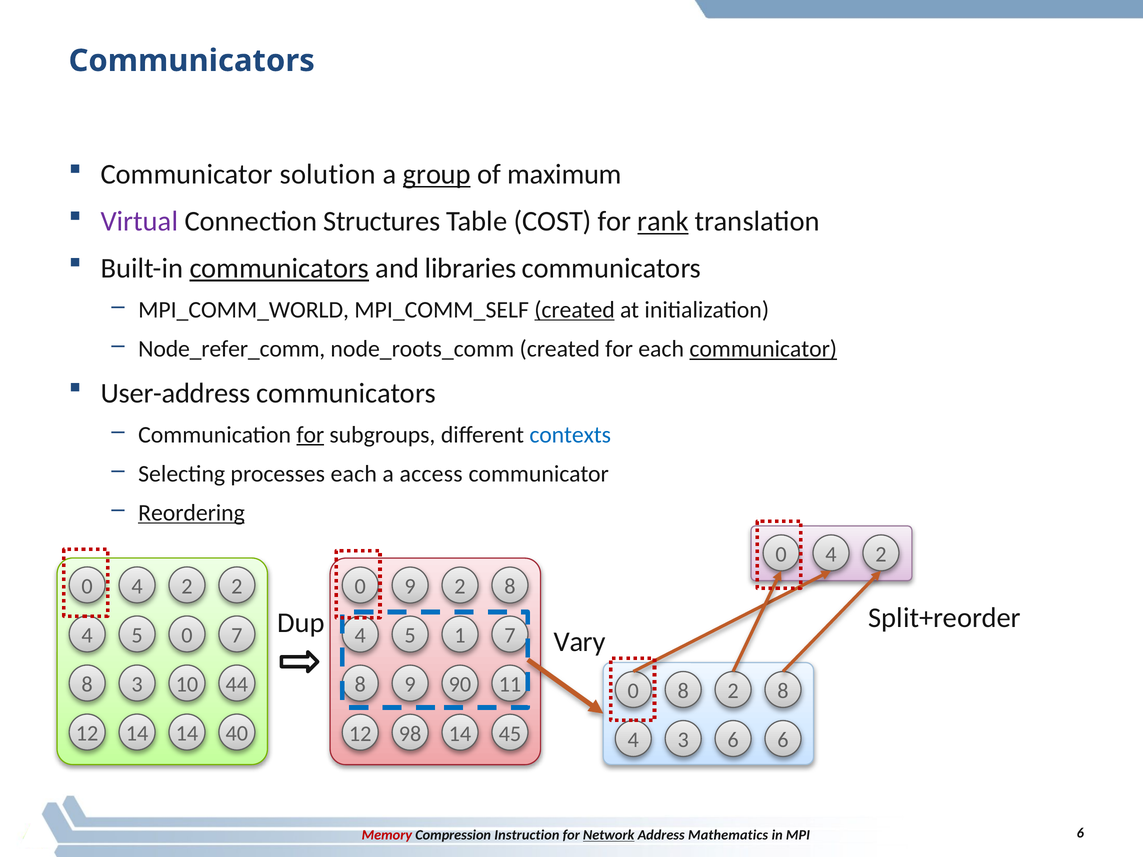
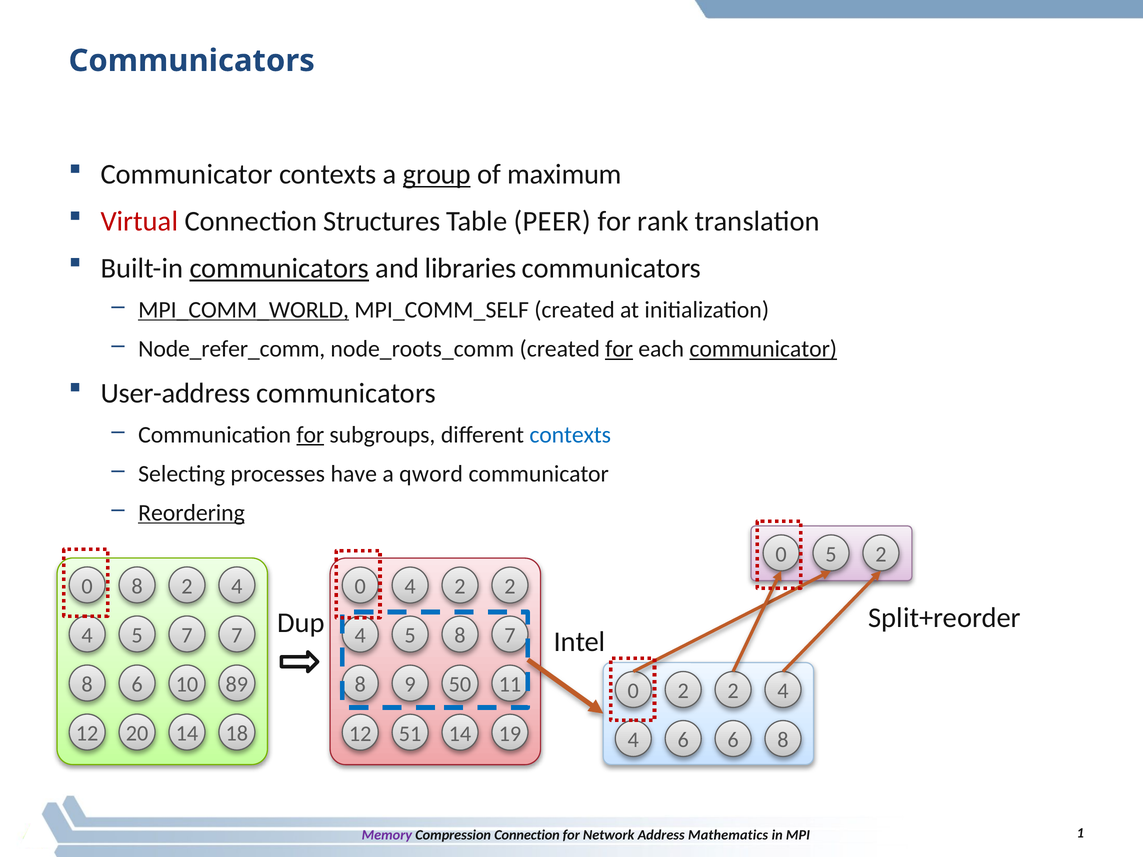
Communicator solution: solution -> contexts (328, 175)
Virtual colour: purple -> red (139, 221)
COST: COST -> PEER (552, 221)
rank underline: present -> none (663, 221)
MPI_COMM_WORLD underline: none -> present (244, 310)
created underline: present -> none (575, 310)
for underline: none -> present (619, 349)
processes each: each -> have (354, 474)
access: access -> qword (431, 474)
4: 4 -> 5 (831, 555)
4: 4 -> 8 (137, 587)
2: 2 -> 4 (237, 587)
0 9: 9 -> 4 (410, 587)
8: 8 -> 2 (510, 587)
5 0: 0 -> 7 (187, 636)
5 1: 1 -> 8 (460, 636)
Vary: Vary -> Intel (580, 642)
8 3: 3 -> 6 (137, 685)
44: 44 -> 89 (237, 685)
90: 90 -> 50 (460, 685)
0 8: 8 -> 2 (683, 691)
8: 8 -> 4 (783, 691)
12 14: 14 -> 20 (137, 734)
40: 40 -> 18 (237, 734)
98: 98 -> 51 (410, 734)
45: 45 -> 19 (510, 734)
4 3: 3 -> 6 (683, 740)
6 6: 6 -> 8 (783, 740)
Memory colour: red -> purple (387, 835)
Compression Instruction: Instruction -> Connection (527, 835)
Network underline: present -> none (609, 835)
MPI 6: 6 -> 1 (1080, 833)
